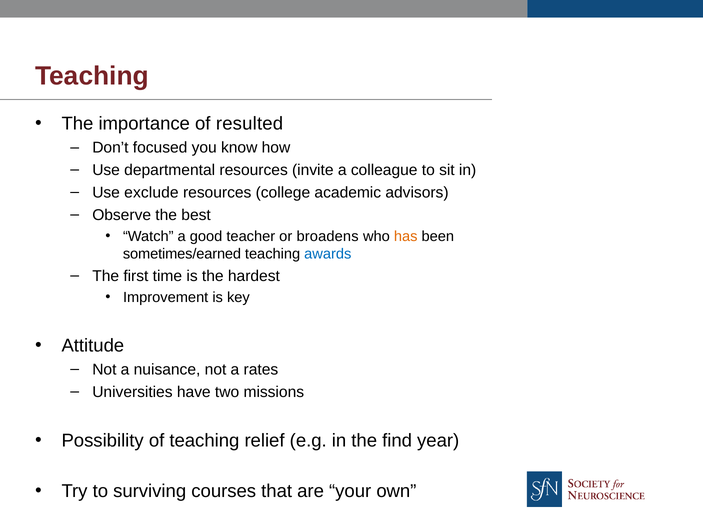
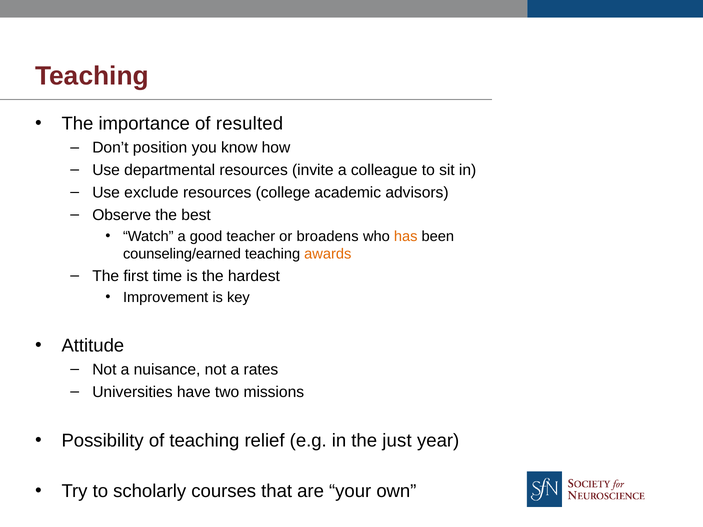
focused: focused -> position (160, 148)
sometimes/earned: sometimes/earned -> counseling/earned (182, 254)
awards colour: blue -> orange (328, 254)
find: find -> just (397, 441)
surviving: surviving -> scholarly (150, 491)
